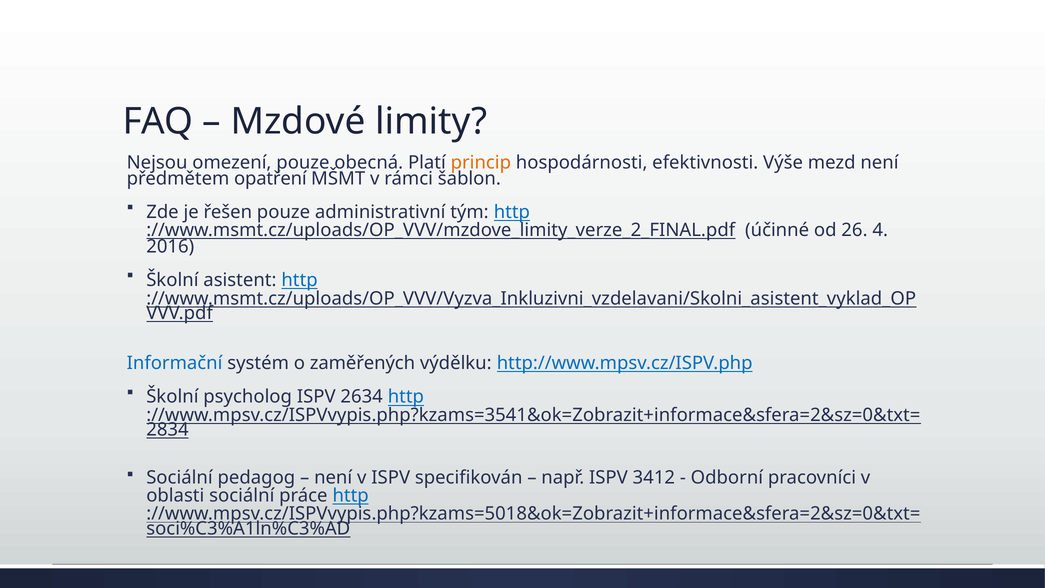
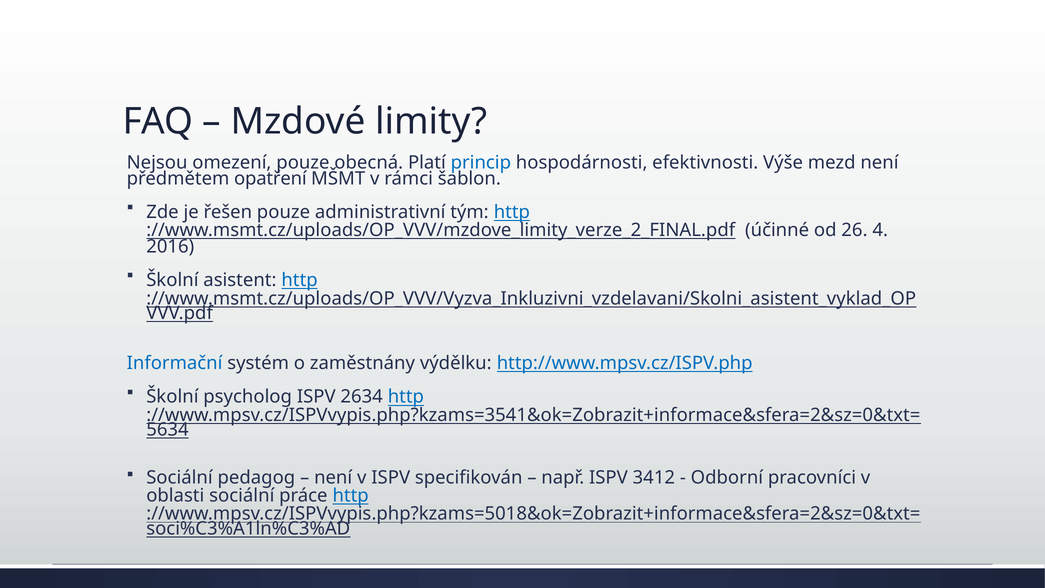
princip colour: orange -> blue (481, 163)
zaměřených: zaměřených -> zaměstnány (362, 363)
2834: 2834 -> 5634 (167, 430)
